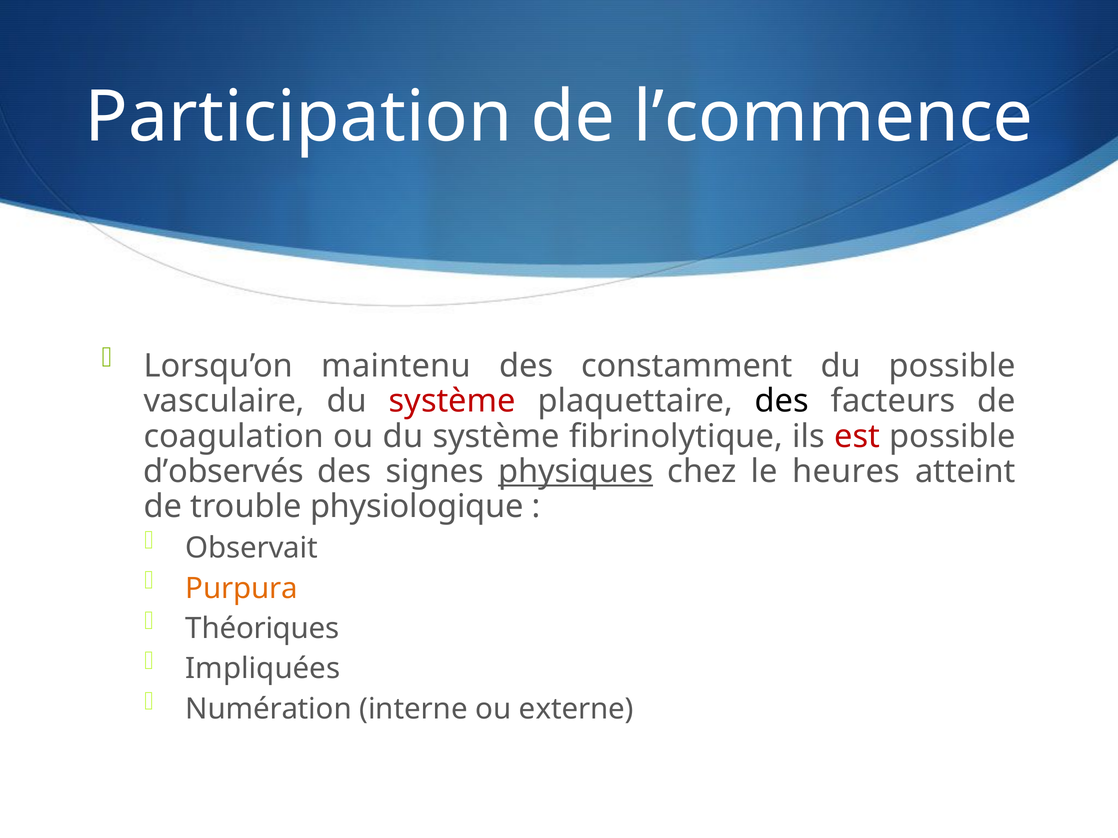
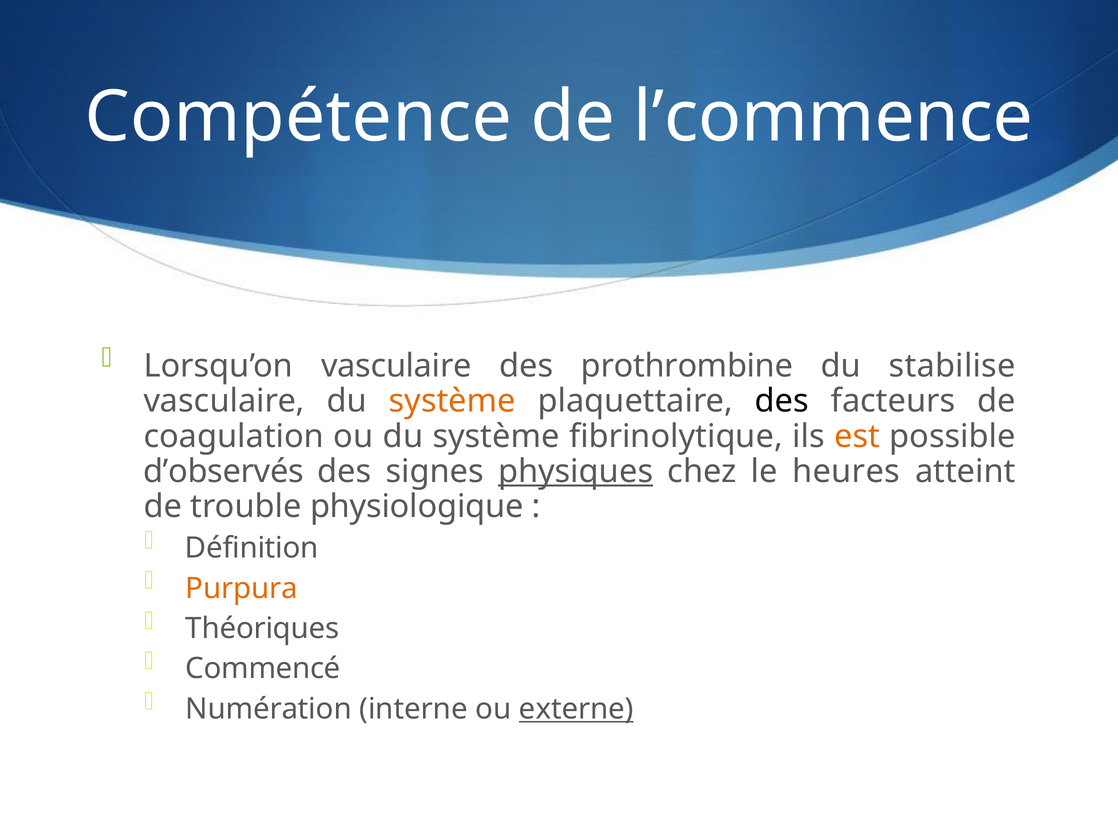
Participation: Participation -> Compétence (298, 117)
Lorsqu’on maintenu: maintenu -> vasculaire (396, 366)
constamment: constamment -> prothrombine (687, 366)
du possible: possible -> stabilise (952, 366)
système colour: red -> orange (452, 401)
est colour: red -> orange (857, 437)
Observait: Observait -> Définition (252, 548)
Impliquées: Impliquées -> Commencé (263, 669)
externe underline: none -> present (576, 709)
